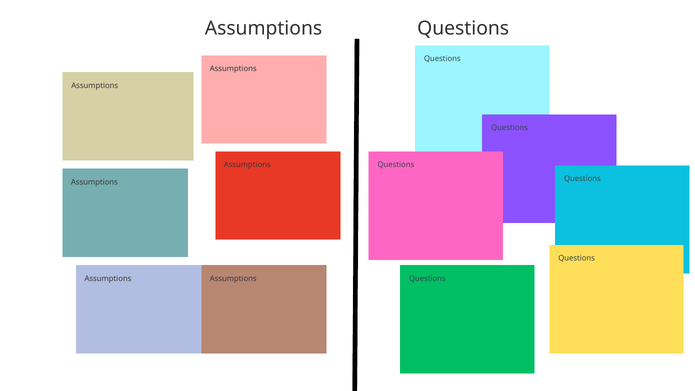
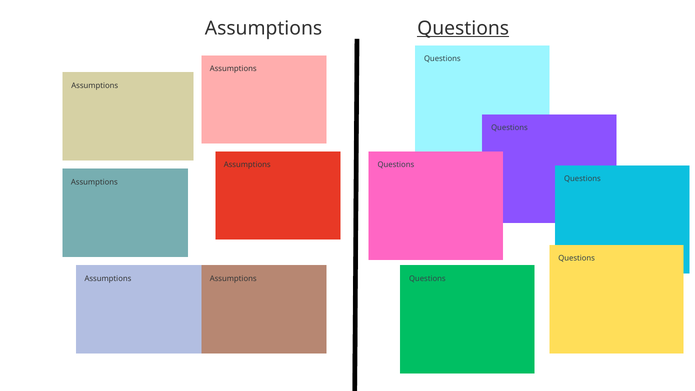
Questions underline: none -> present (463, 28)
